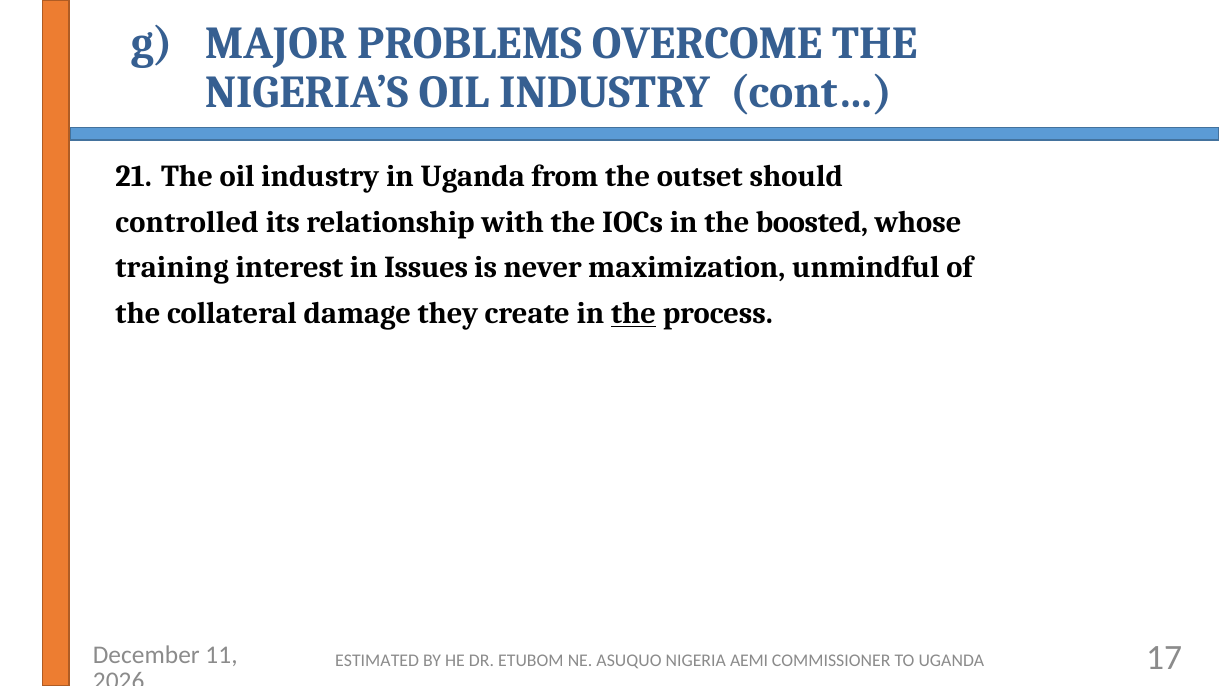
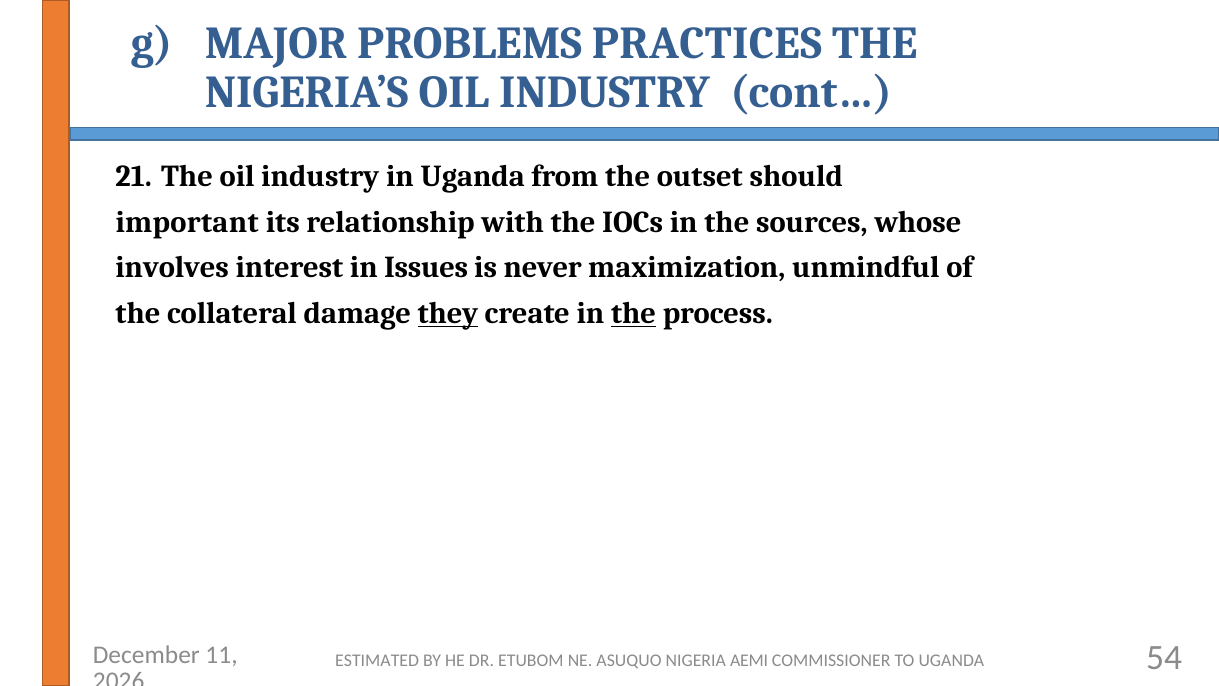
OVERCOME: OVERCOME -> PRACTICES (707, 43)
controlled: controlled -> important (187, 222)
boosted: boosted -> sources (812, 222)
training: training -> involves (172, 268)
they underline: none -> present (448, 313)
17: 17 -> 54 (1164, 657)
